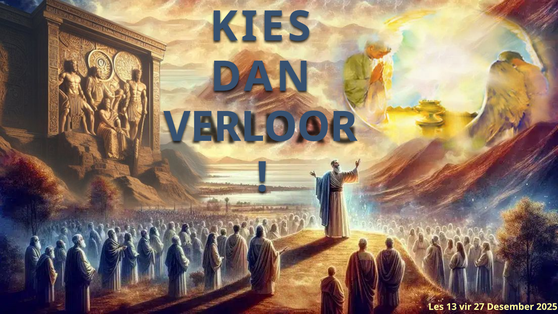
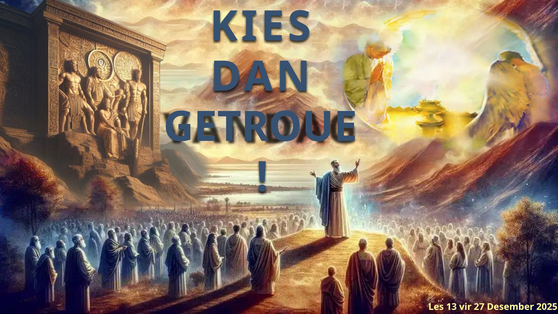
VERLOOR: VERLOOR -> GETROUE (260, 127)
